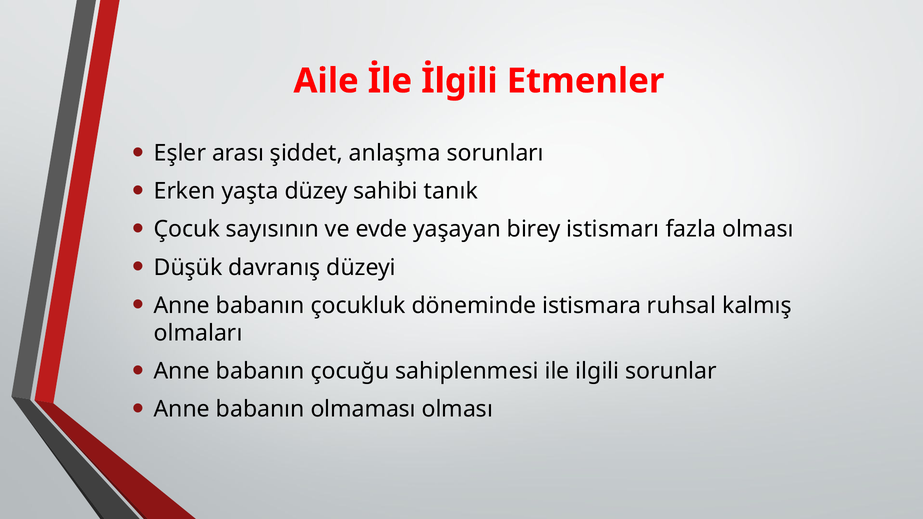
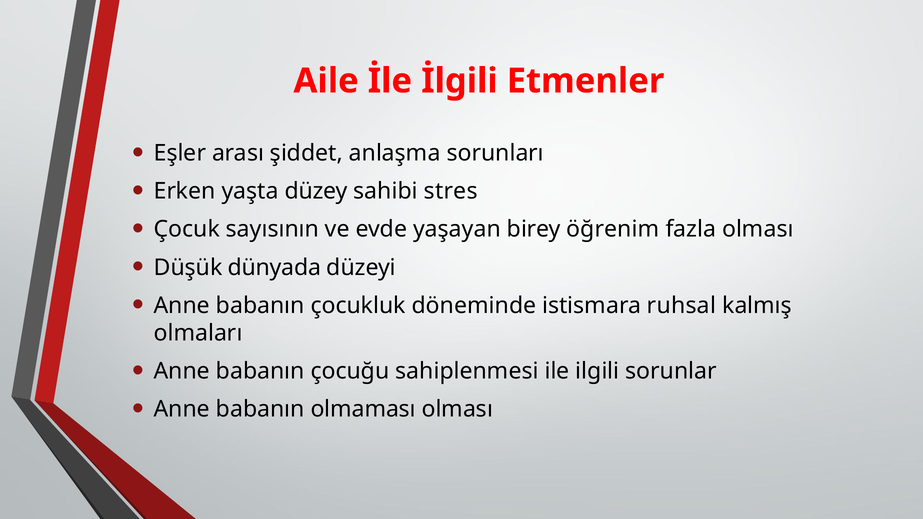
tanık: tanık -> stres (451, 191)
istismarı: istismarı -> öğrenim (613, 229)
davranış: davranış -> dünyada (274, 268)
